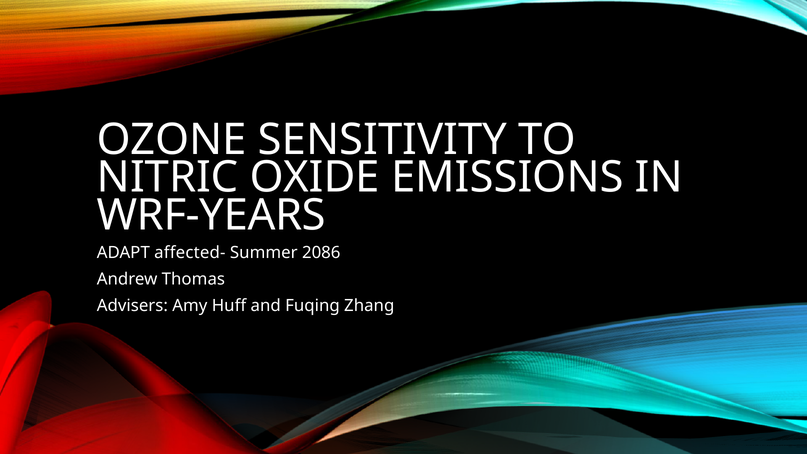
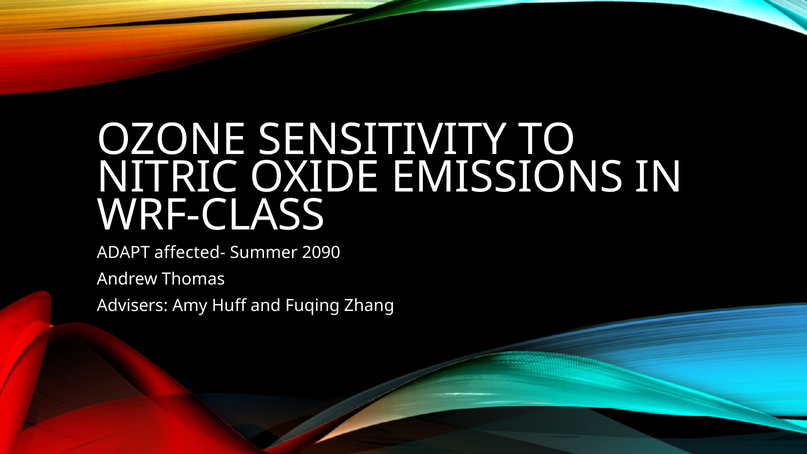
WRF-YEARS: WRF-YEARS -> WRF-CLASS (211, 215)
2086: 2086 -> 2090 (321, 252)
